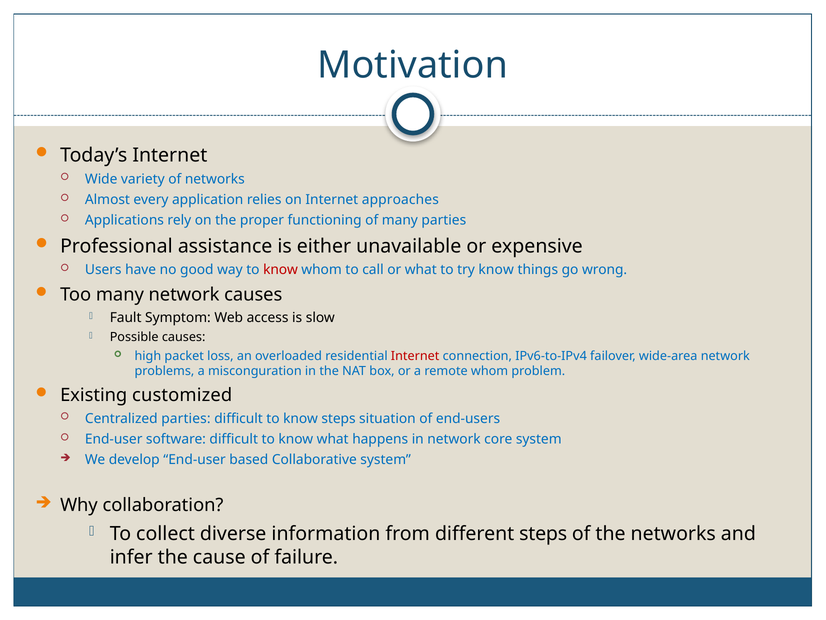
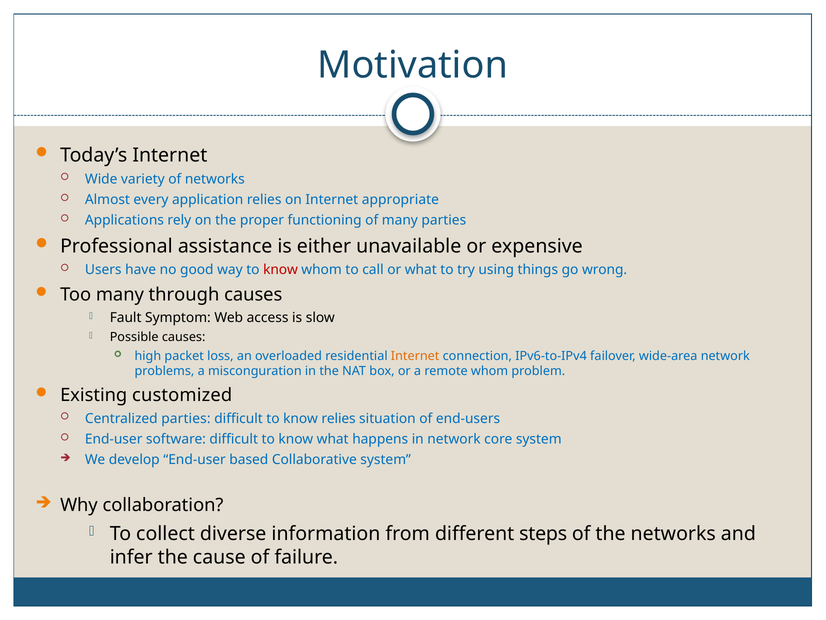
approaches: approaches -> appropriate (400, 199)
try know: know -> using (496, 270)
many network: network -> through (184, 295)
Internet colour: red -> orange (415, 356)
know steps: steps -> relies (339, 418)
